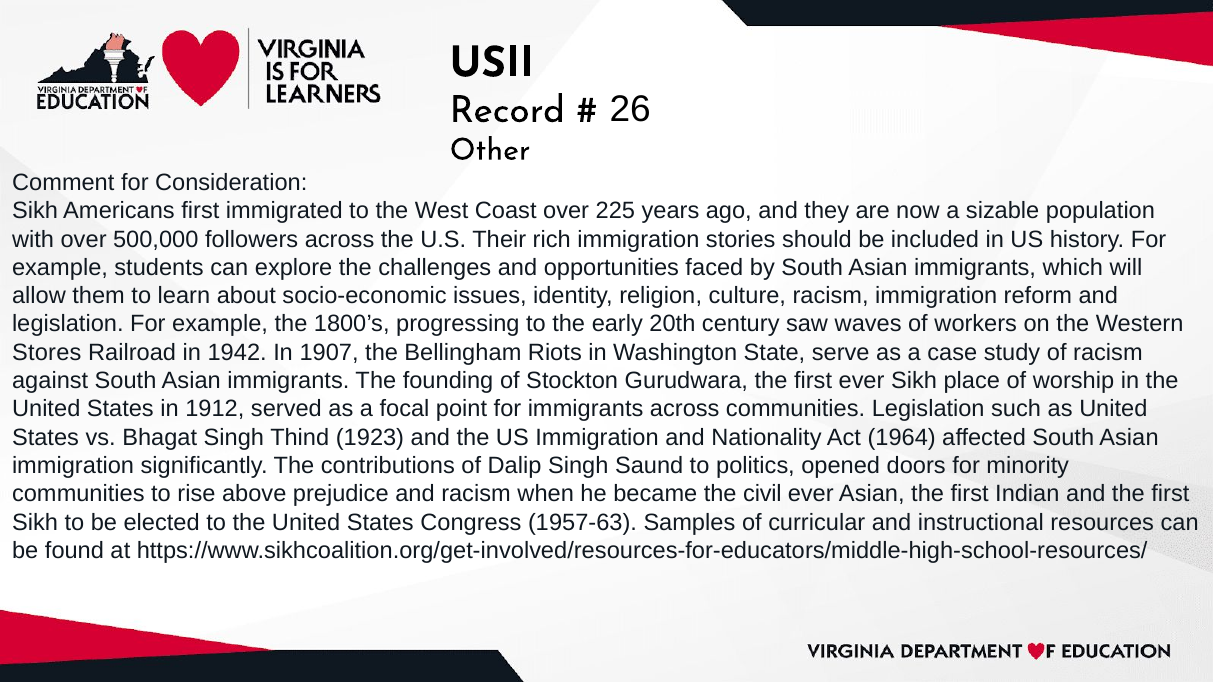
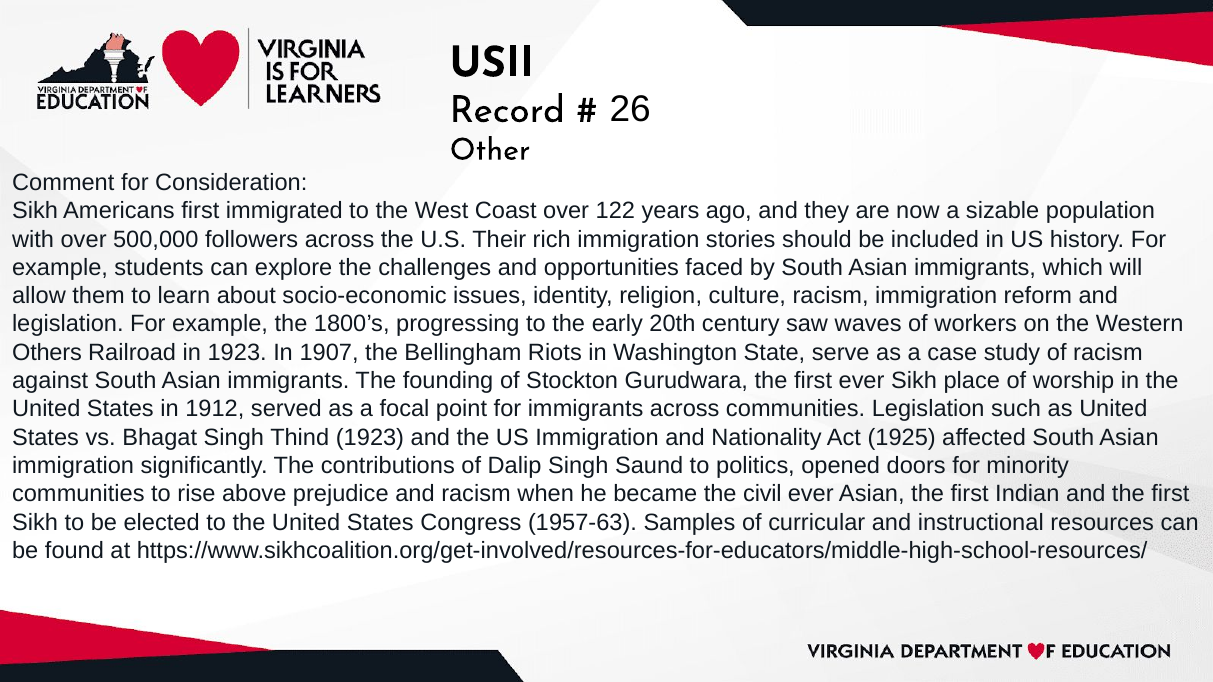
225: 225 -> 122 (615, 211)
Stores: Stores -> Others (47, 353)
in 1942: 1942 -> 1923 (237, 353)
1964: 1964 -> 1925 (902, 438)
